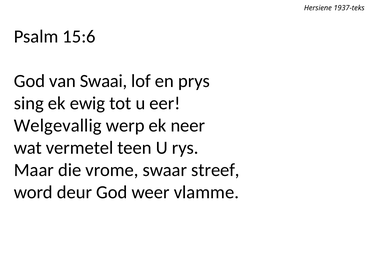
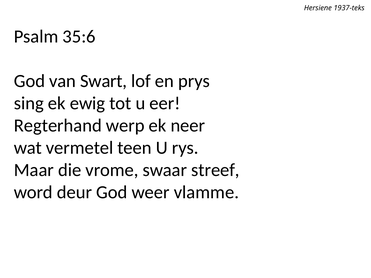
15:6: 15:6 -> 35:6 (79, 36)
Swaai: Swaai -> Swart (104, 81)
Welgevallig: Welgevallig -> Regterhand (58, 126)
